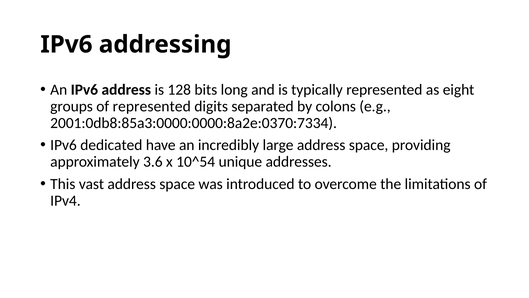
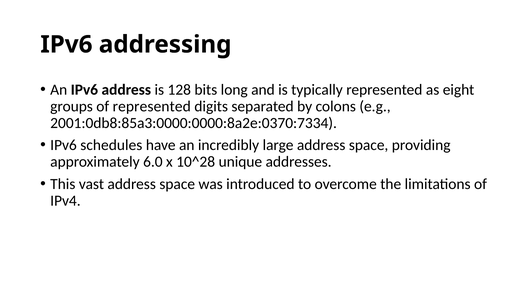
dedicated: dedicated -> schedules (111, 145)
3.6: 3.6 -> 6.0 (153, 162)
10^54: 10^54 -> 10^28 (196, 162)
